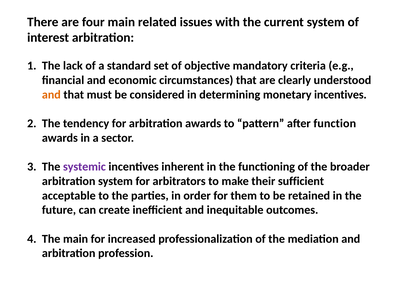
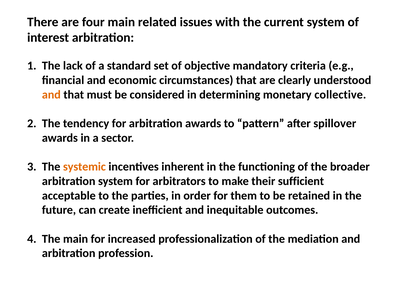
monetary incentives: incentives -> collective (340, 95)
function: function -> spillover (335, 124)
systemic colour: purple -> orange (84, 167)
